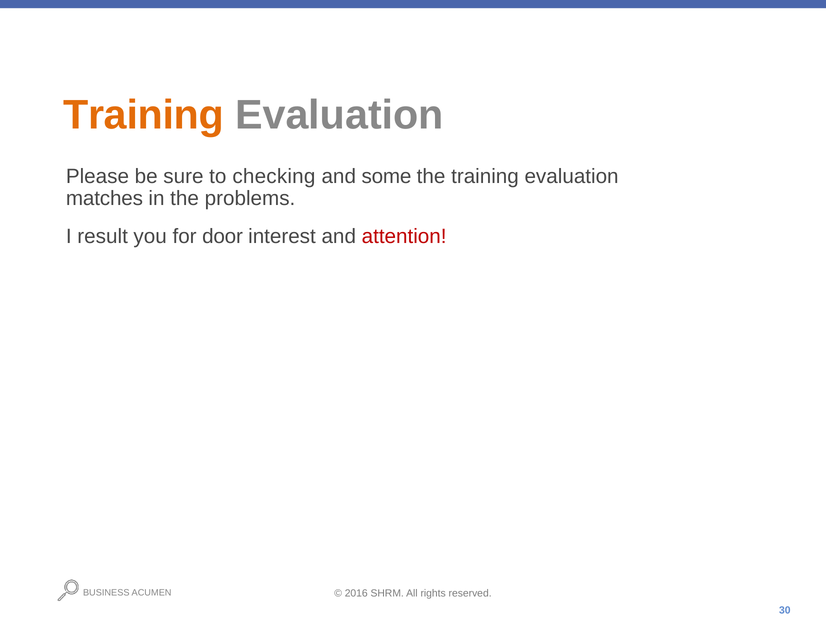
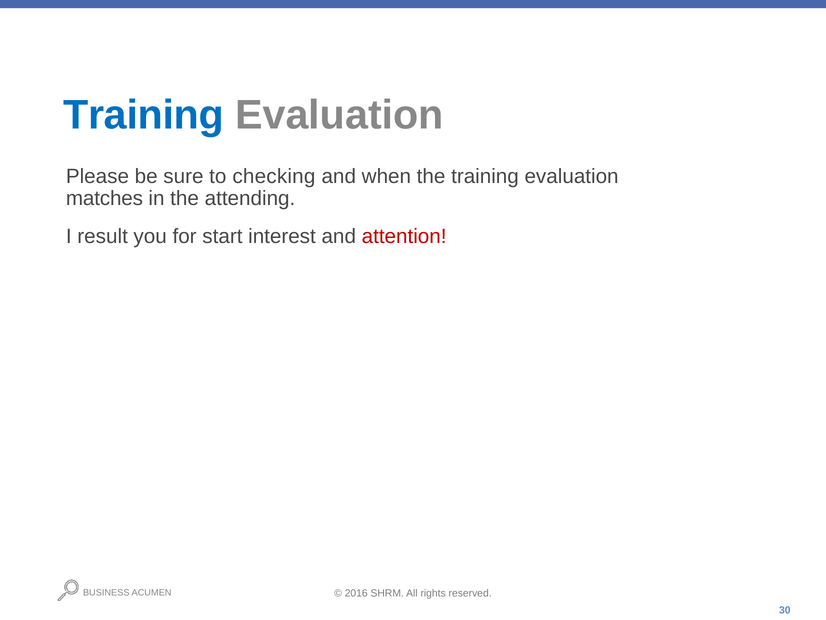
Training colour: orange -> blue (143, 115)
some: some -> when (386, 176)
problems: problems -> attending (250, 198)
door: door -> start (222, 236)
